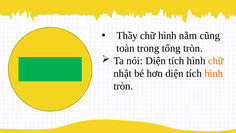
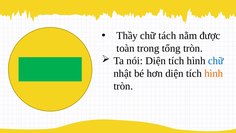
chữ hình: hình -> tách (167, 36)
cũng: cũng -> được (210, 36)
chữ colour: orange -> blue (216, 61)
